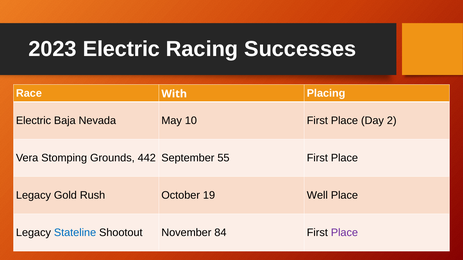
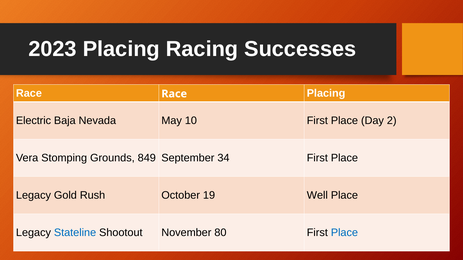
2023 Electric: Electric -> Placing (121, 49)
Race With: With -> Race (174, 94)
442: 442 -> 849 (147, 158)
55: 55 -> 34 (223, 158)
84: 84 -> 80 (220, 233)
Place colour: purple -> blue (344, 233)
